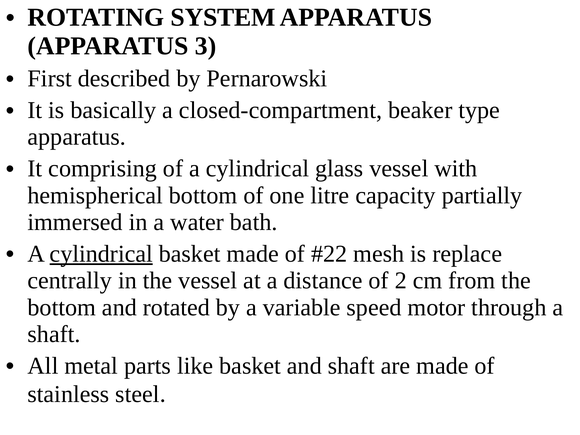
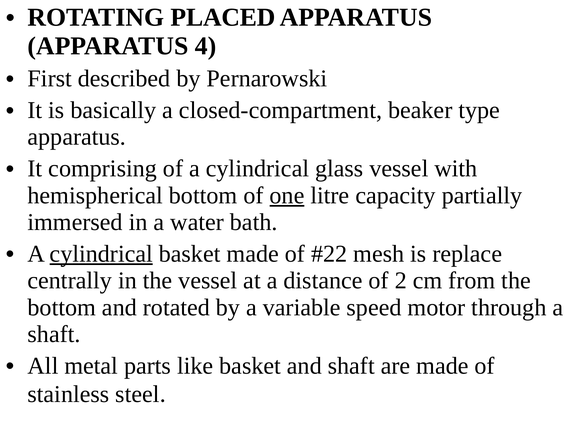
SYSTEM: SYSTEM -> PLACED (223, 17)
3: 3 -> 4 (206, 46)
one underline: none -> present (287, 195)
